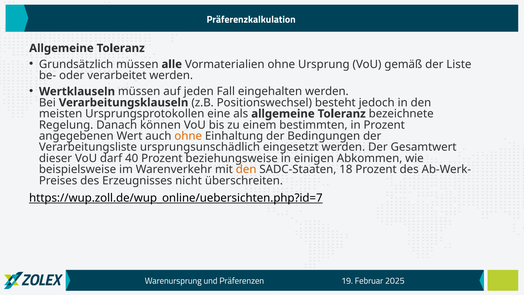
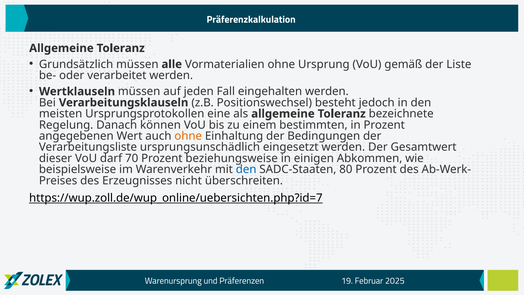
40: 40 -> 70 (132, 158)
den colour: orange -> blue (246, 169)
18: 18 -> 80 (346, 169)
